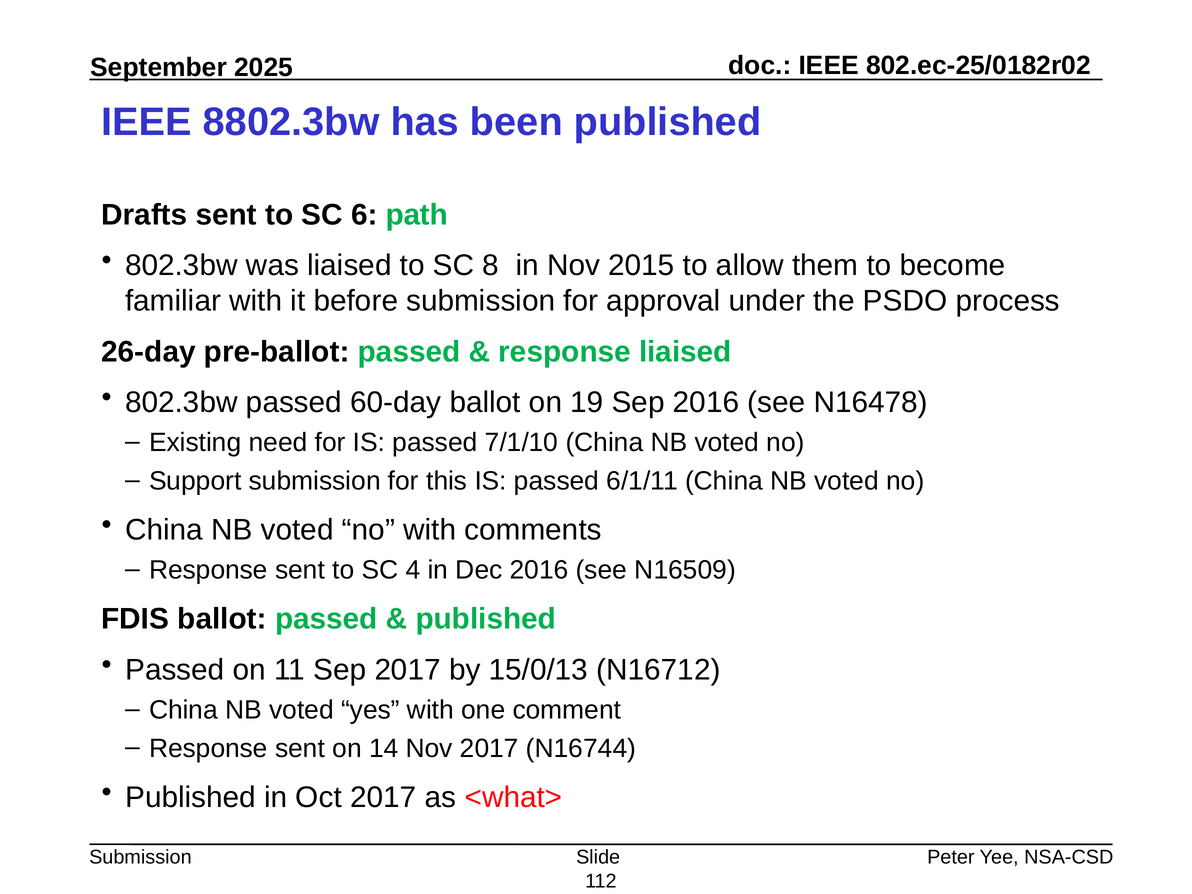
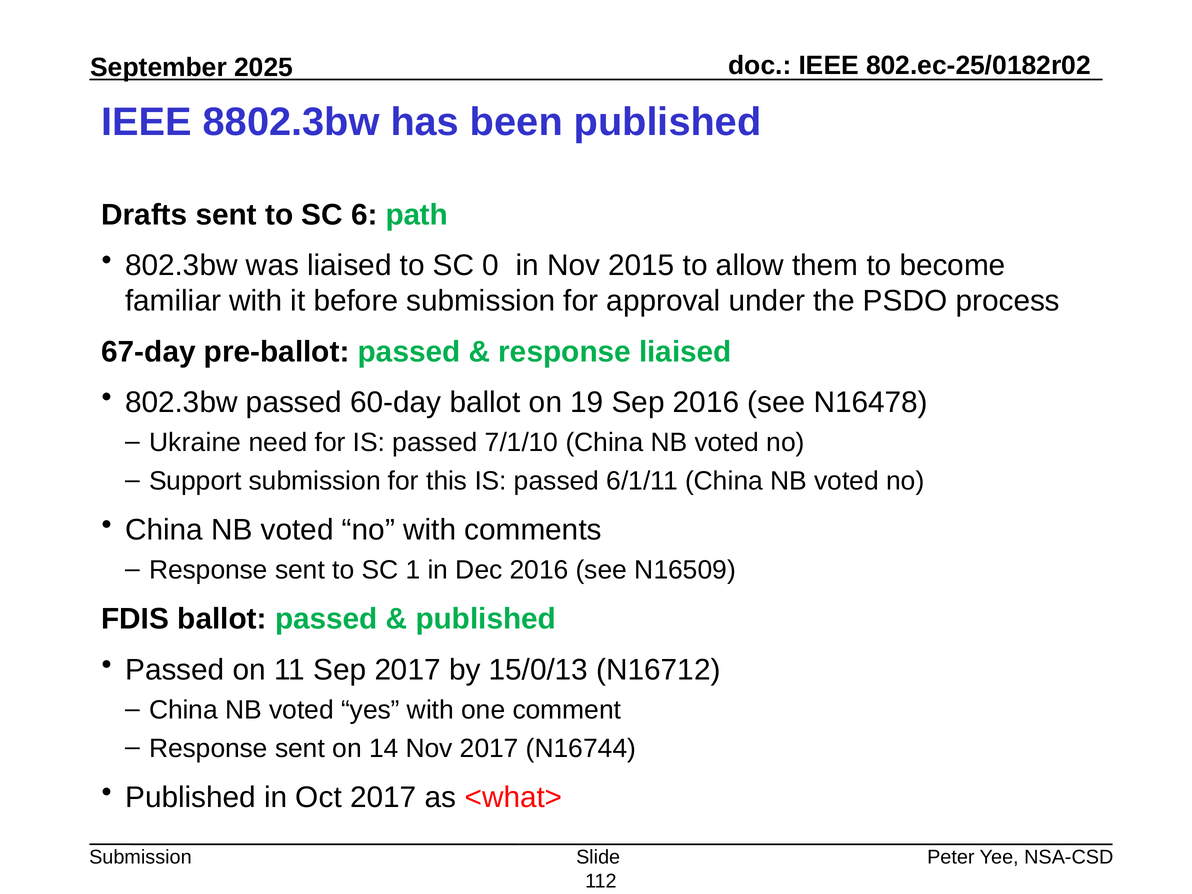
8: 8 -> 0 (491, 265)
26-day: 26-day -> 67-day (149, 352)
Existing: Existing -> Ukraine (195, 443)
4: 4 -> 1 (413, 570)
